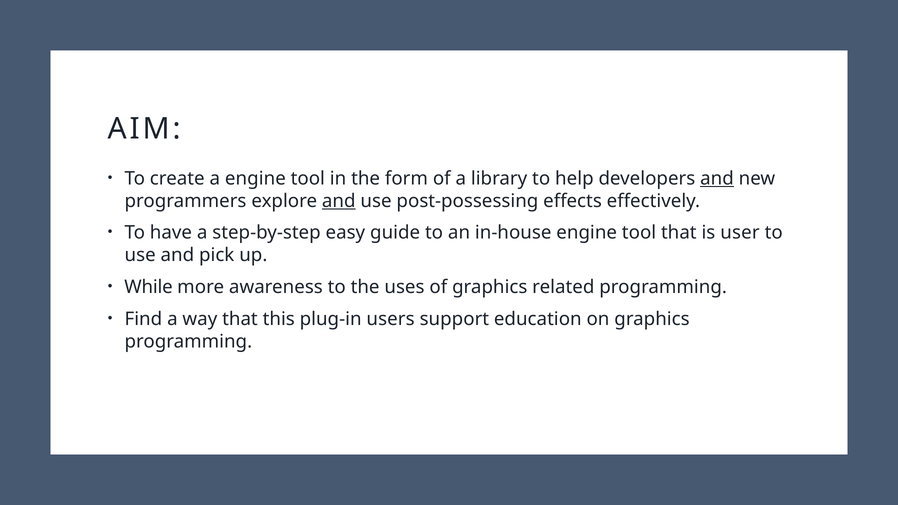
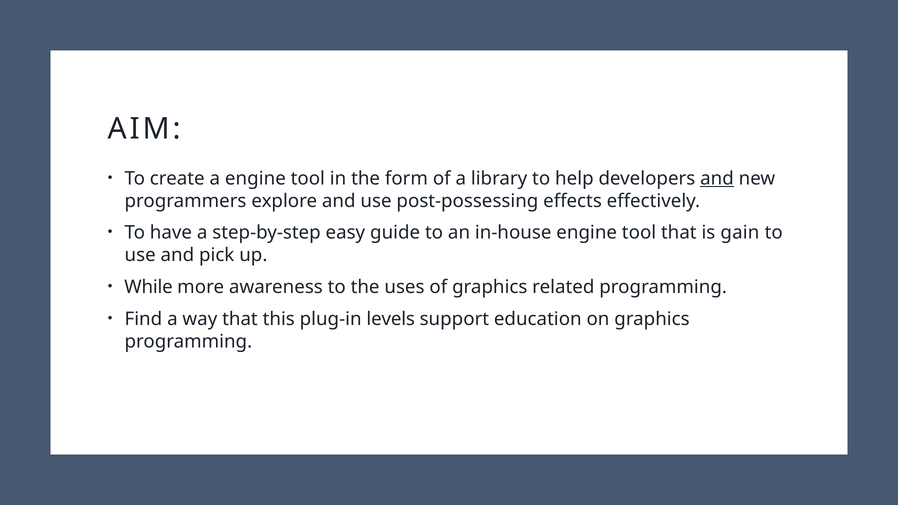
and underline: present -> none (339, 201)
user: user -> gain (740, 233)
users: users -> levels (391, 319)
